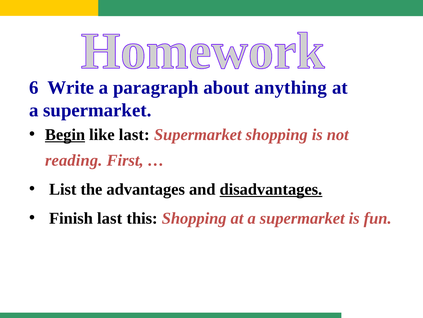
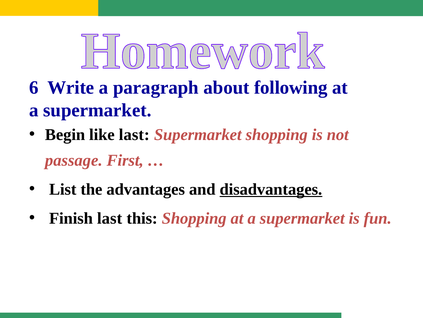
anything: anything -> following (291, 87)
Begin underline: present -> none (65, 134)
reading: reading -> passage (74, 160)
